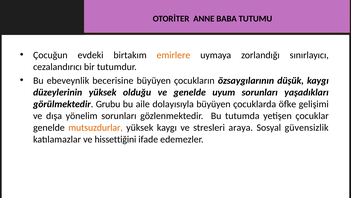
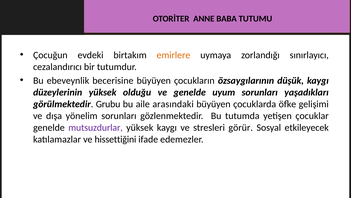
dolayısıyla: dolayısıyla -> arasındaki (173, 104)
mutsuzdurlar colour: orange -> purple (96, 127)
araya: araya -> görür (241, 127)
güvensizlik: güvensizlik -> etkileyecek (307, 127)
